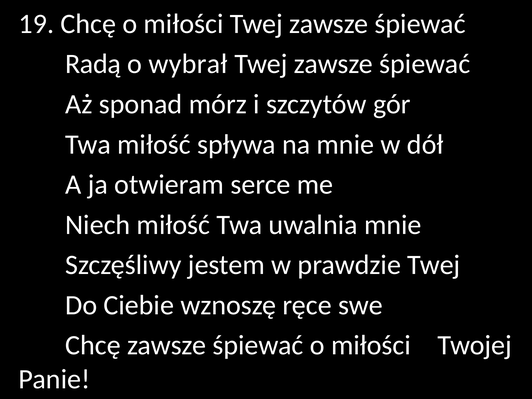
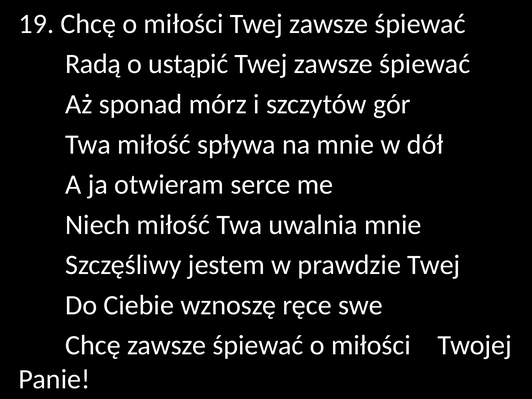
wybrał: wybrał -> ustąpić (188, 64)
